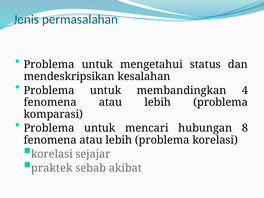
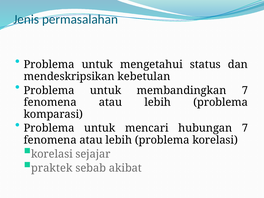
kesalahan: kesalahan -> kebetulan (144, 76)
membandingkan 4: 4 -> 7 (245, 90)
hubungan 8: 8 -> 7 (245, 128)
